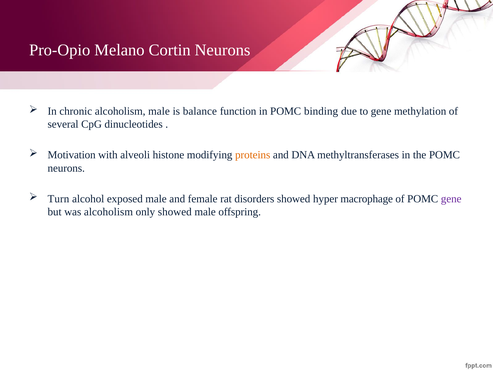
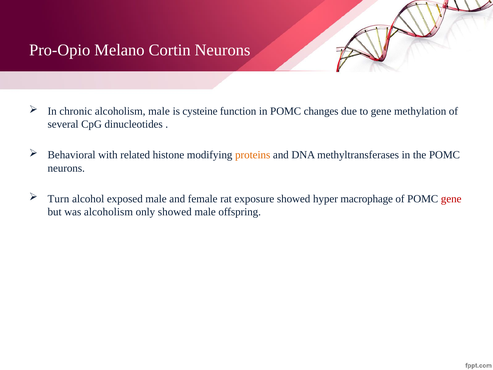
balance: balance -> cysteine (200, 111)
binding: binding -> changes (321, 111)
Motivation: Motivation -> Behavioral (72, 155)
alveoli: alveoli -> related (135, 155)
disorders: disorders -> exposure (254, 199)
gene colour: purple -> red (451, 199)
